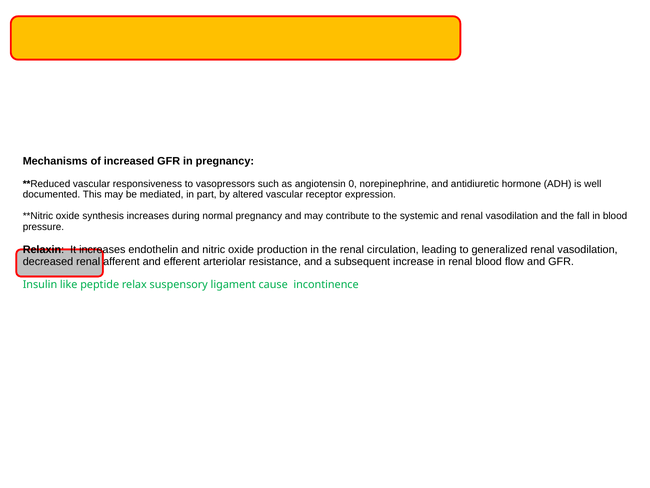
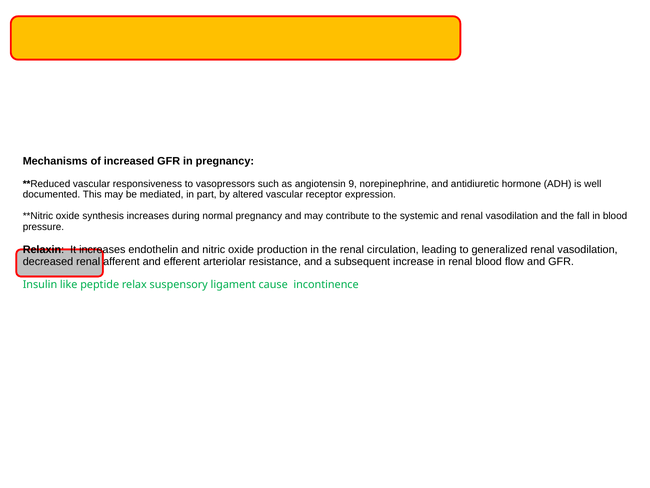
0: 0 -> 9 (353, 184)
